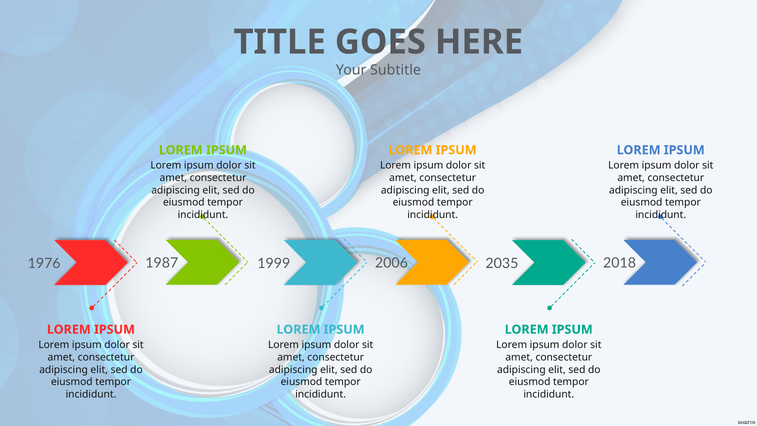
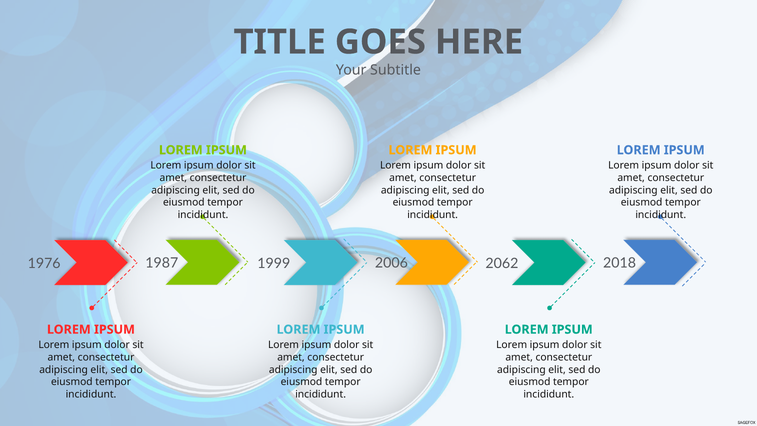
2035: 2035 -> 2062 (502, 263)
